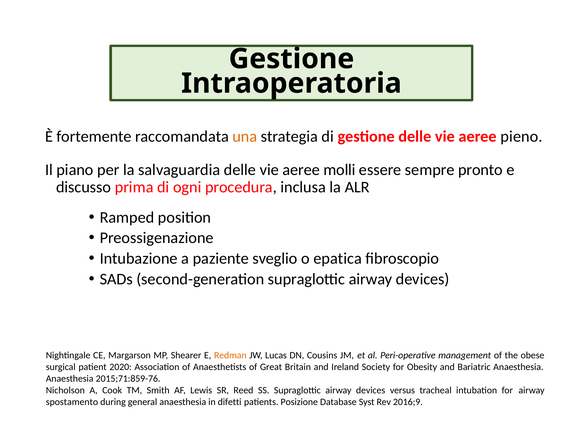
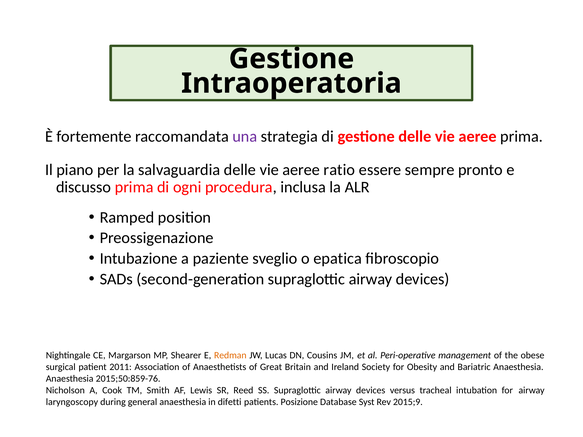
una colour: orange -> purple (245, 136)
aeree pieno: pieno -> prima (522, 136)
molli: molli -> ratio (339, 170)
2020: 2020 -> 2011 (121, 367)
2015;71:859-76: 2015;71:859-76 -> 2015;50:859-76 (128, 379)
spostamento: spostamento -> laryngoscopy (72, 402)
2016;9: 2016;9 -> 2015;9 (408, 402)
